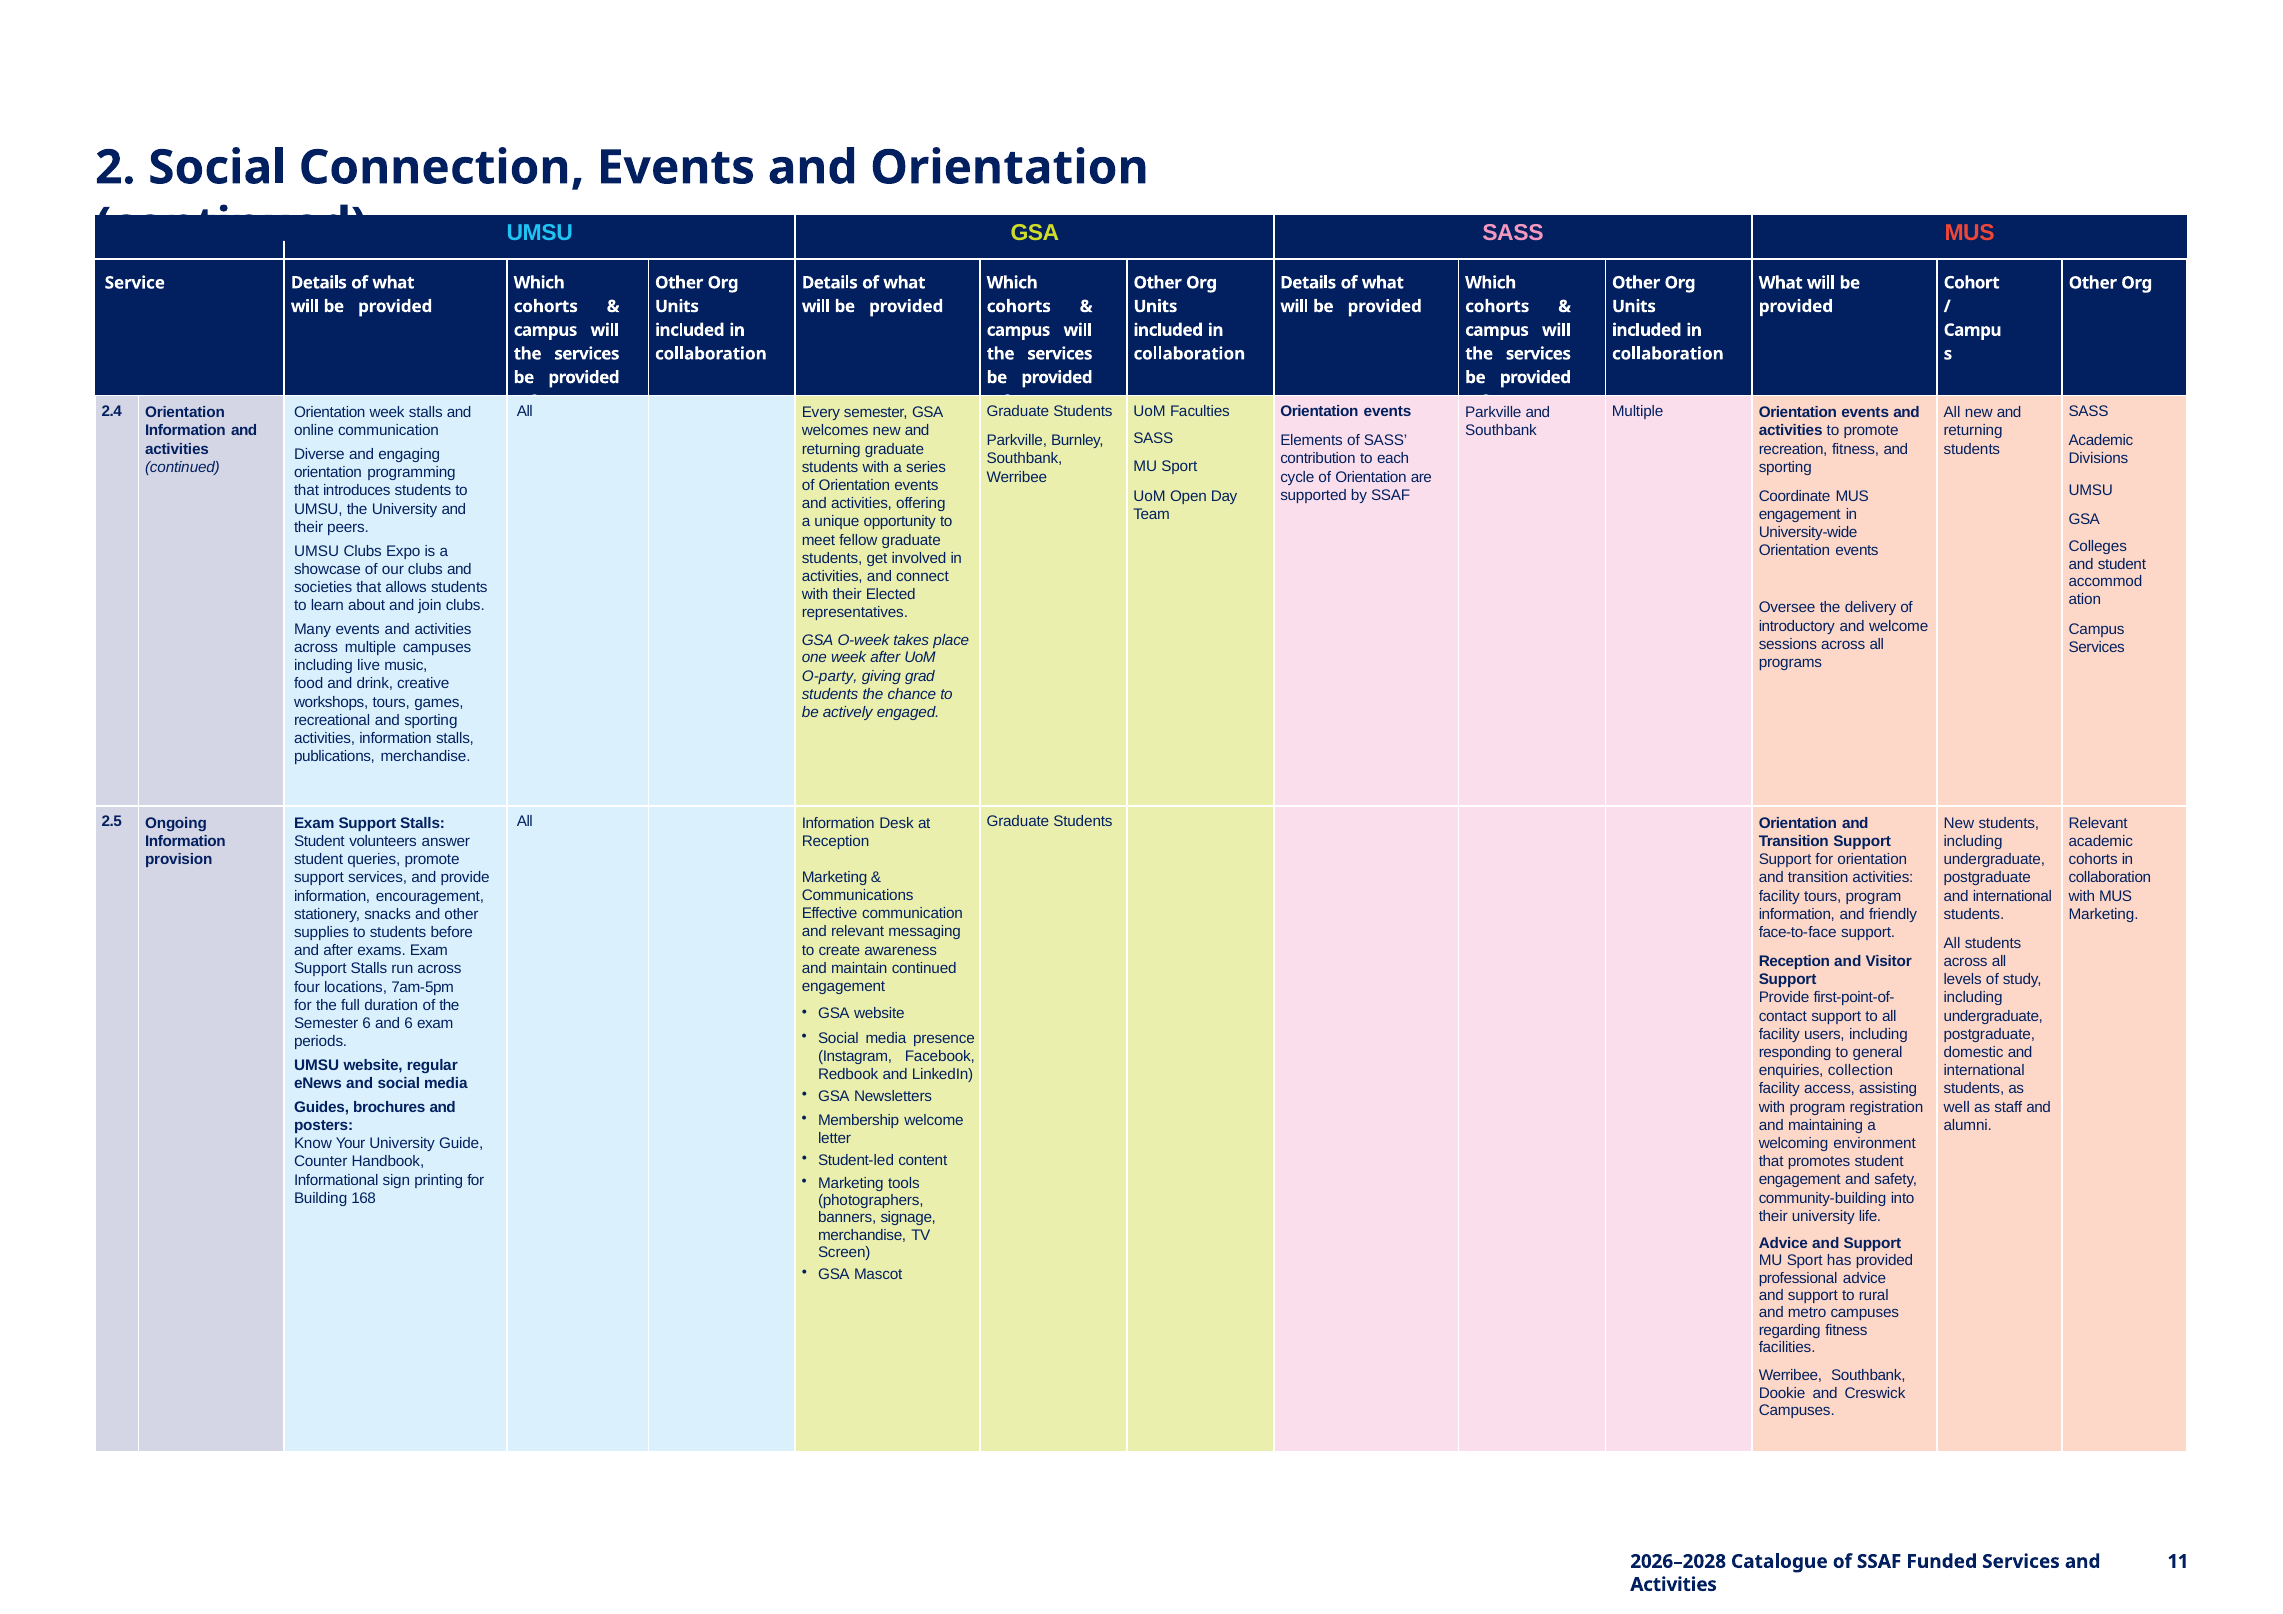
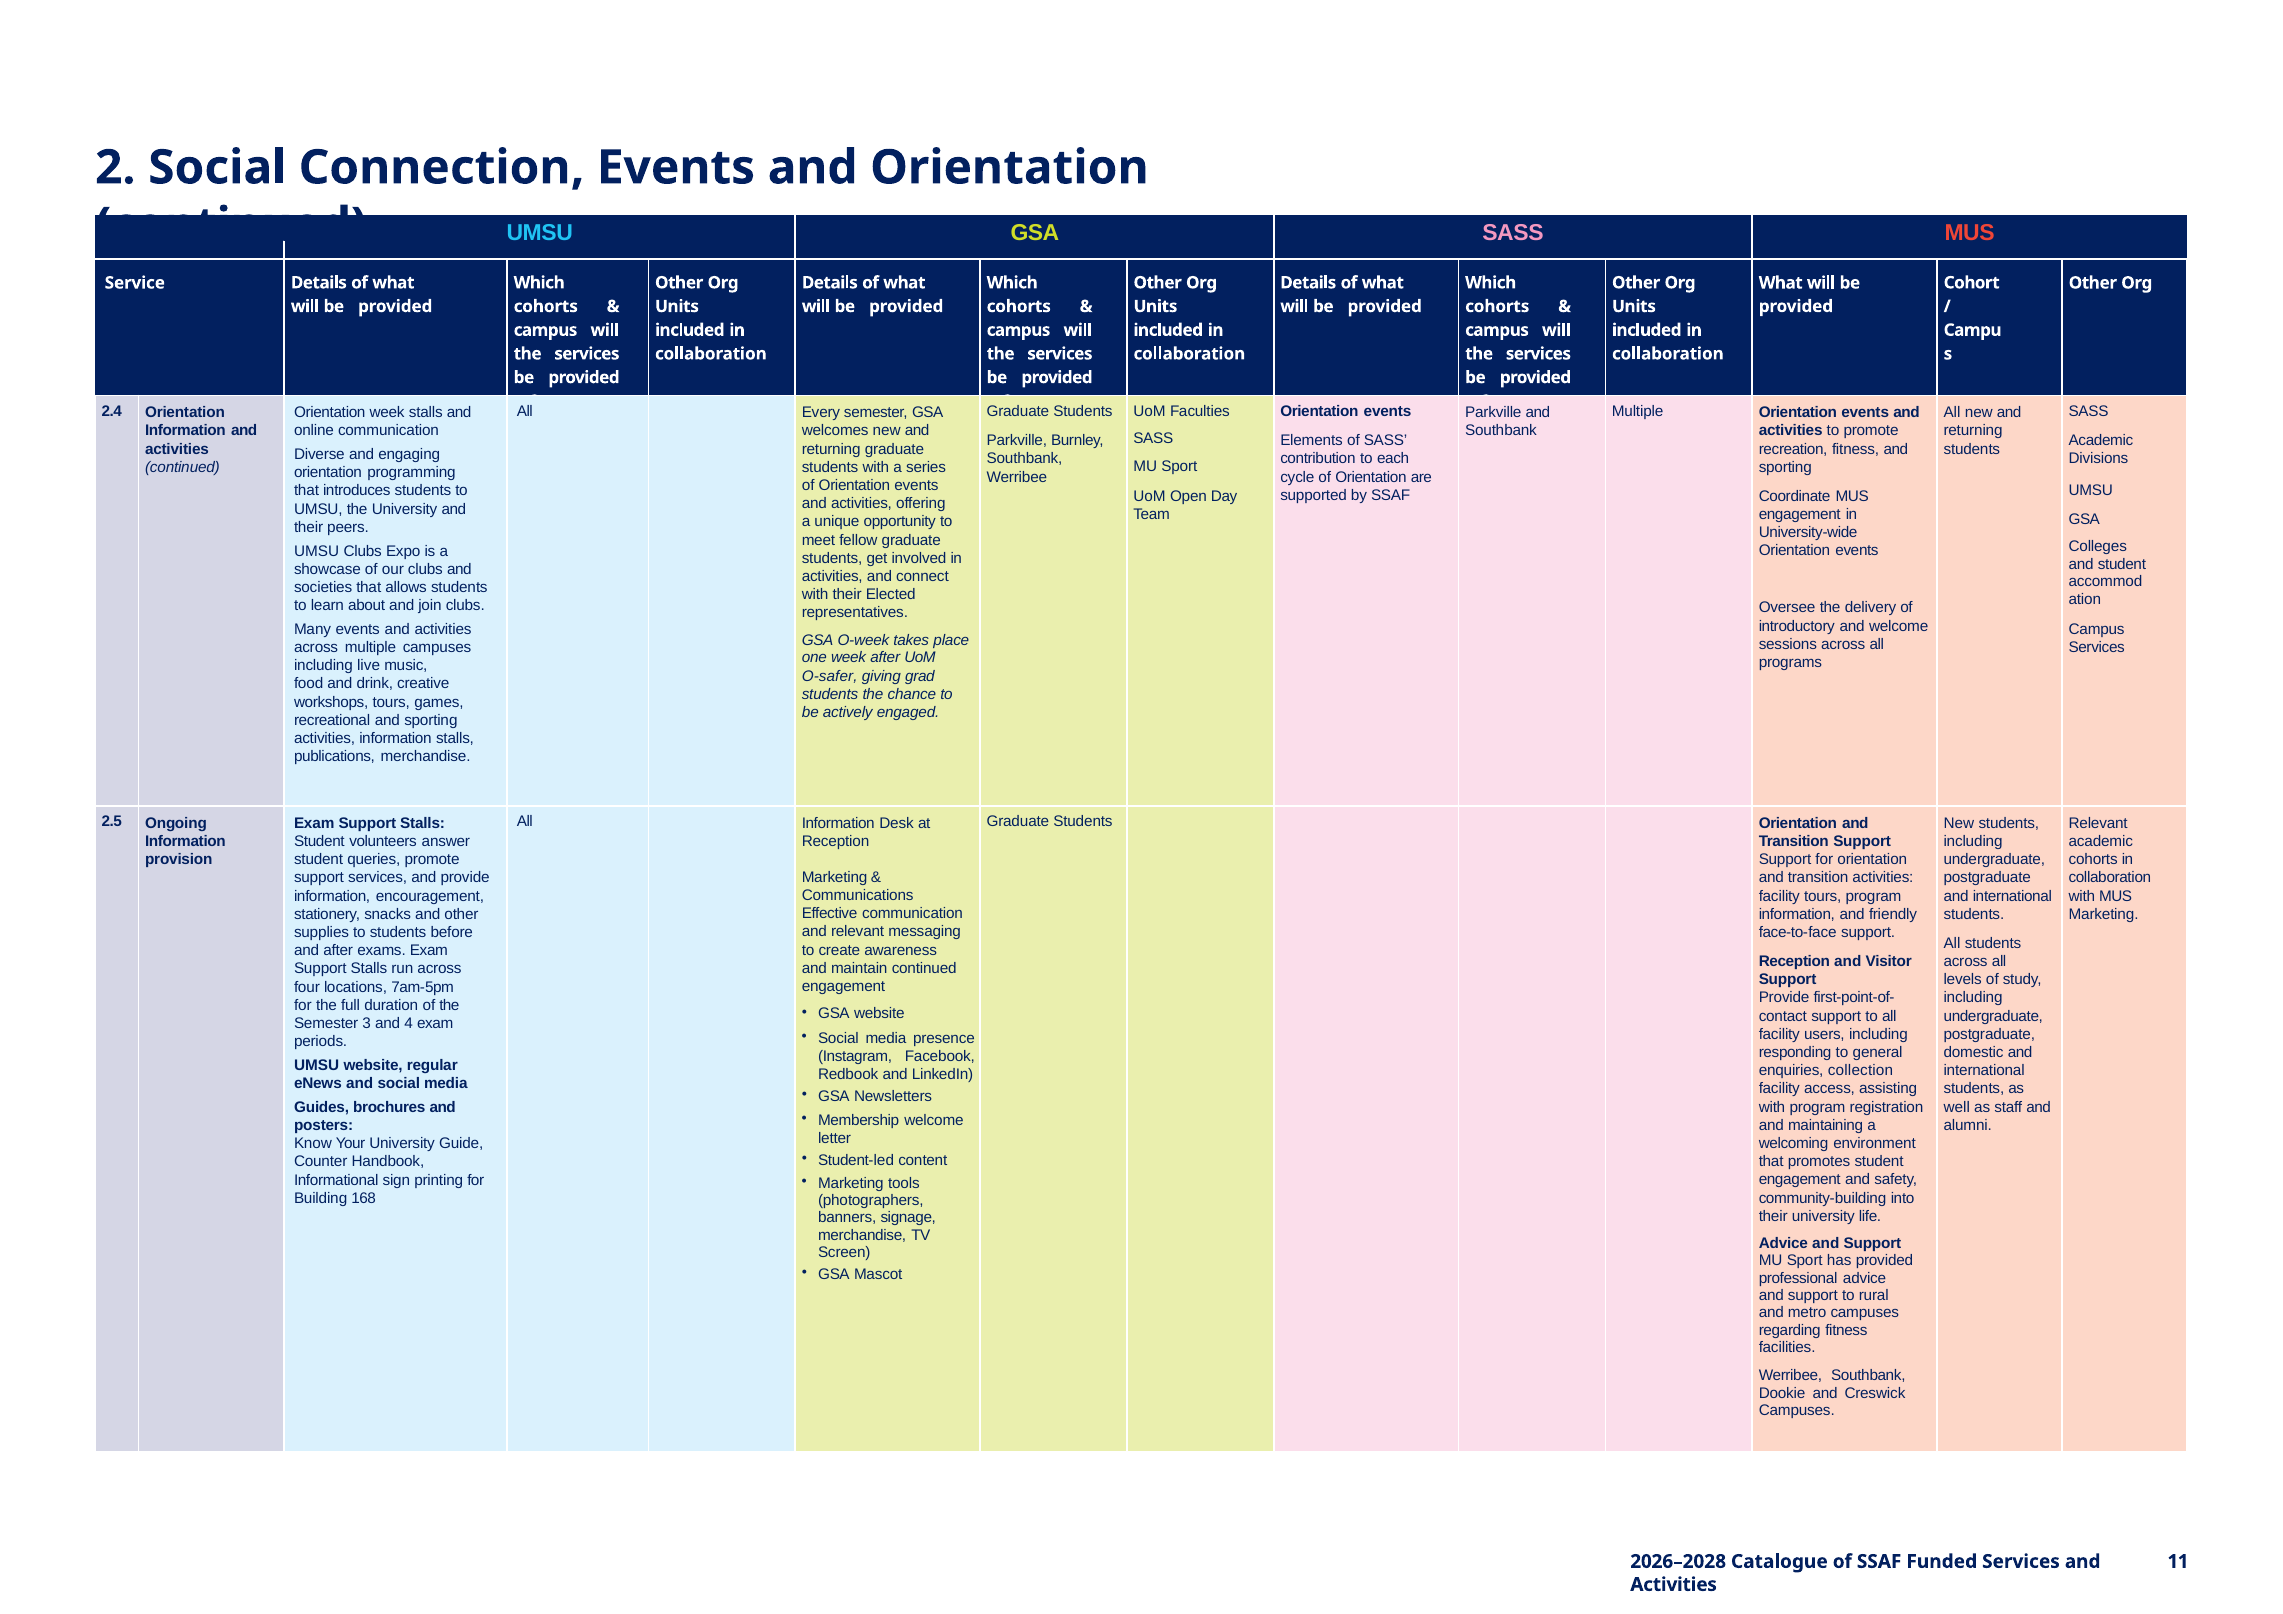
O-party: O-party -> O-safer (830, 676)
Semester 6: 6 -> 3 (367, 1023)
and 6: 6 -> 4 (409, 1023)
